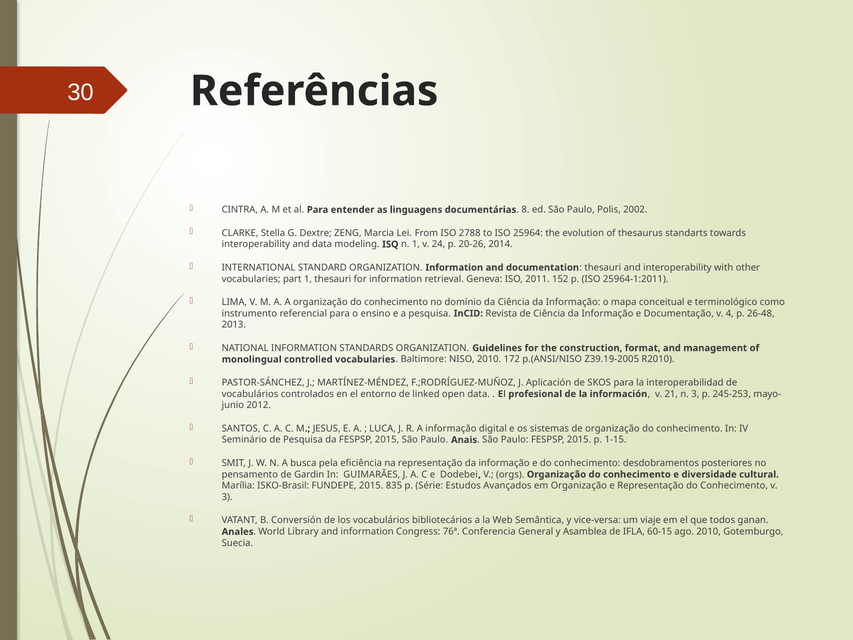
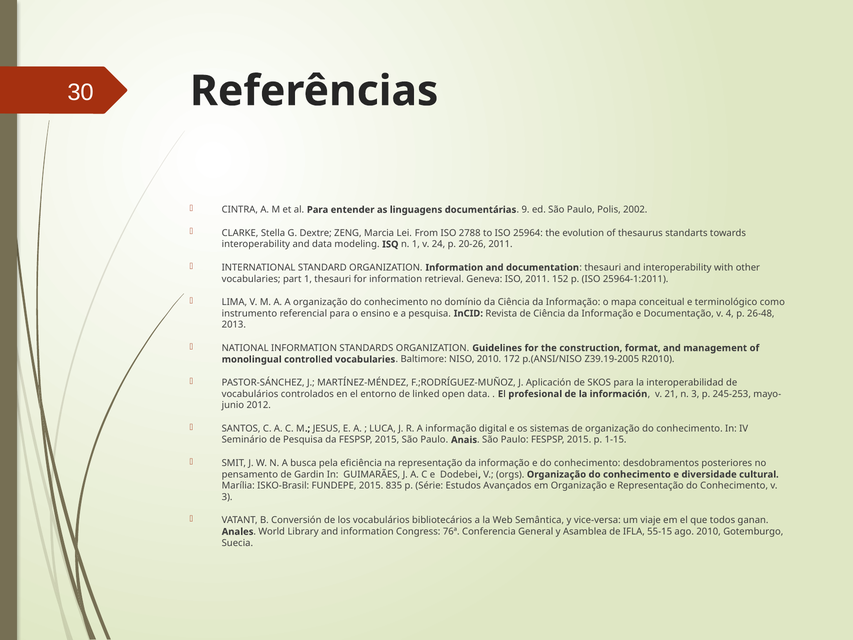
8: 8 -> 9 (526, 210)
20-26 2014: 2014 -> 2011 (501, 244)
60-15: 60-15 -> 55-15 (660, 532)
